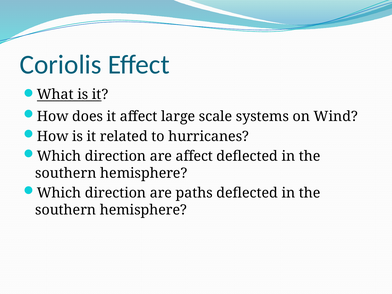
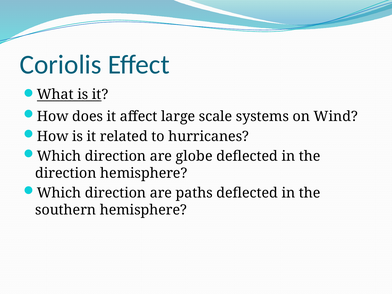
are affect: affect -> globe (194, 156)
southern: southern -> direction (66, 173)
